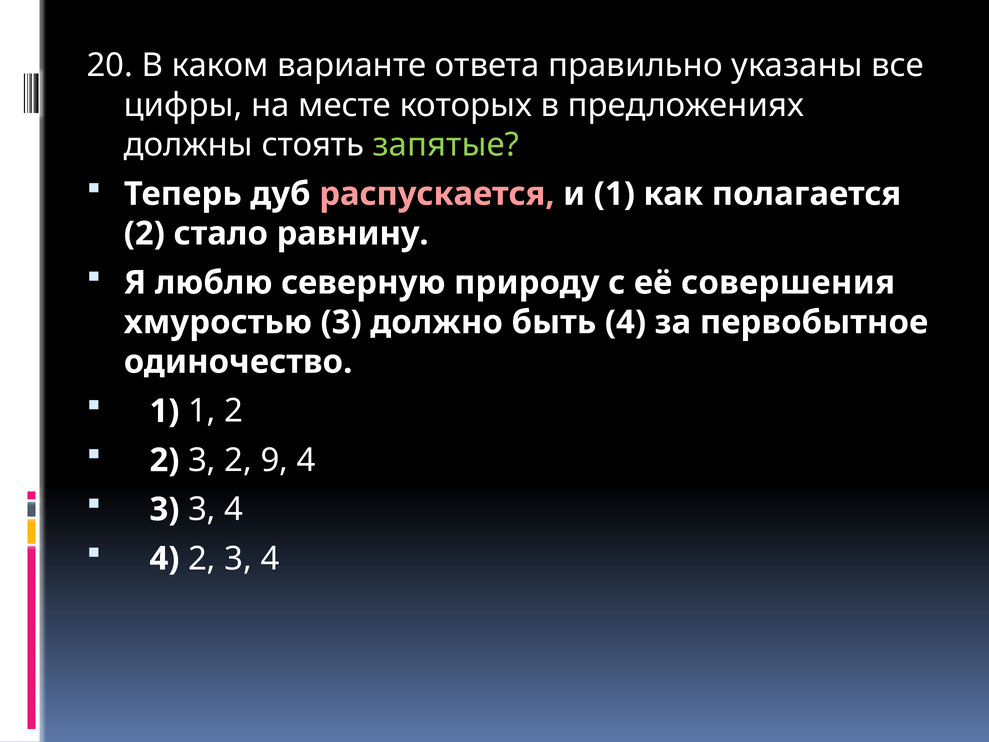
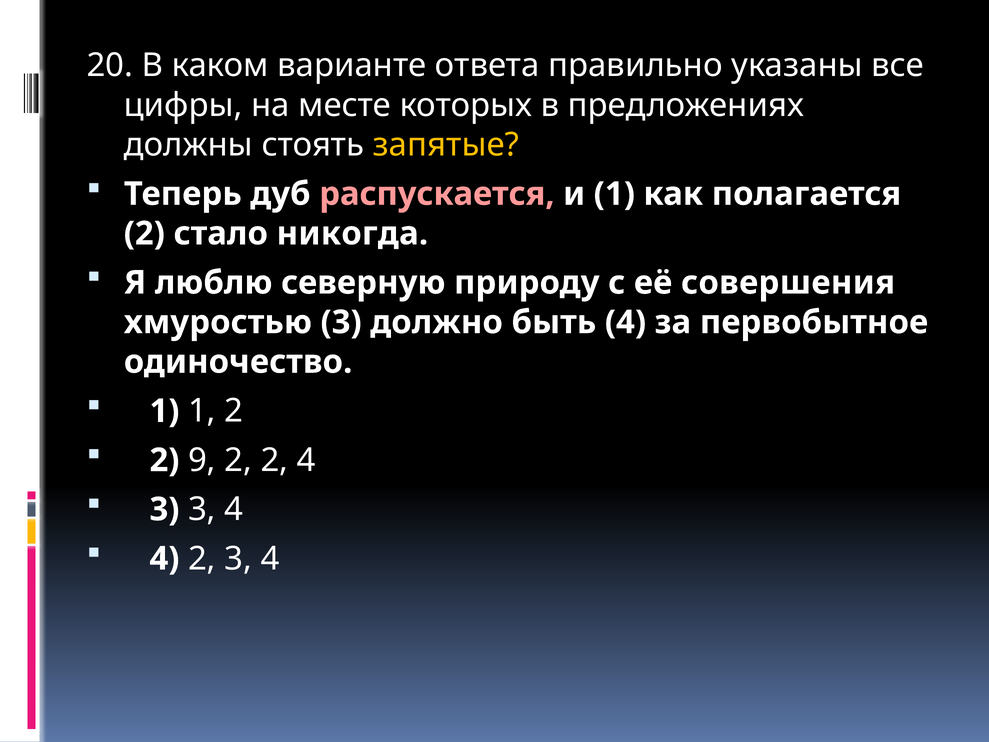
запятые colour: light green -> yellow (446, 145)
равнину: равнину -> никогда (352, 233)
3: 3 -> 9 (202, 460)
2 9: 9 -> 2 (274, 460)
